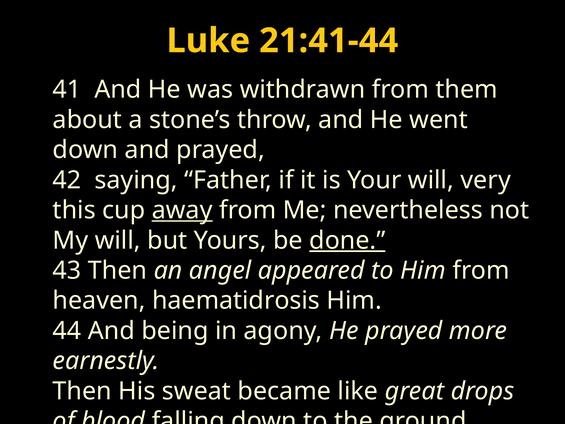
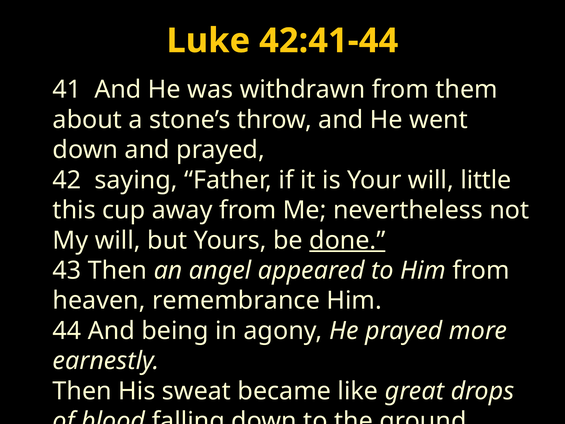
21:41-44: 21:41-44 -> 42:41-44 (329, 41)
very: very -> little (486, 180)
away underline: present -> none (182, 210)
haematidrosis: haematidrosis -> remembrance (236, 301)
